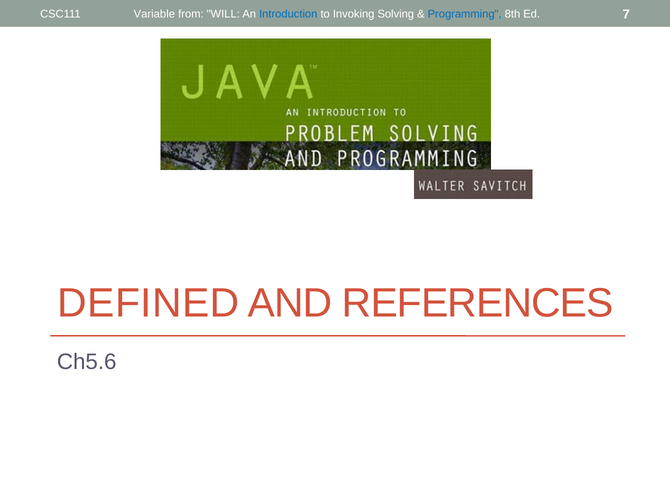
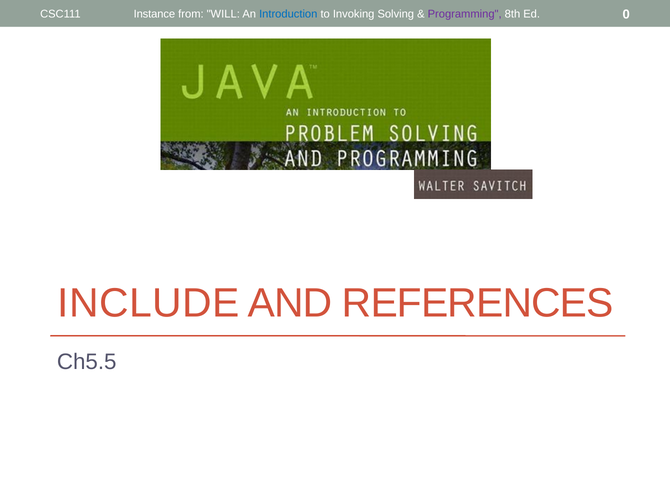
Variable: Variable -> Instance (154, 14)
Programming colour: blue -> purple (465, 14)
7: 7 -> 0 (626, 14)
DEFINED: DEFINED -> INCLUDE (148, 303)
Ch5.6: Ch5.6 -> Ch5.5 (87, 362)
